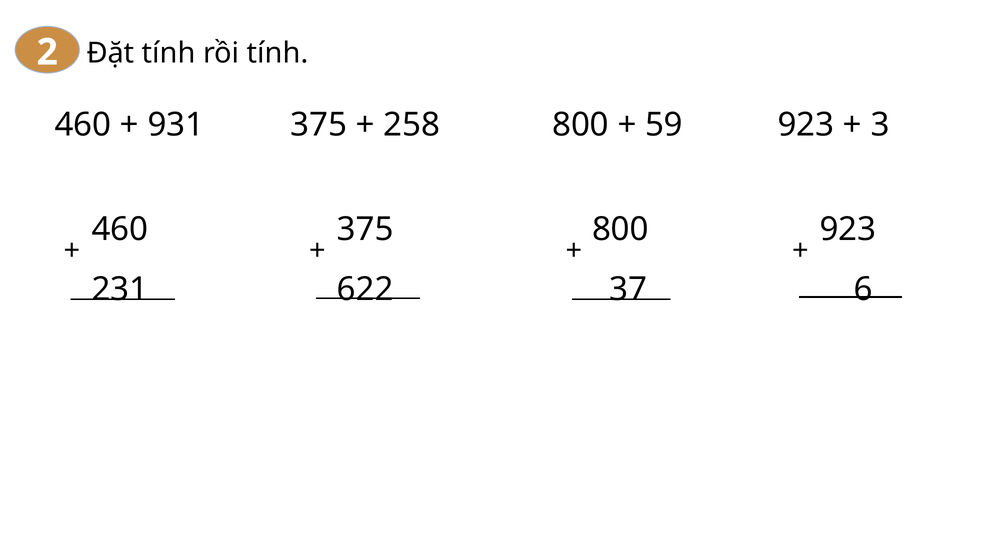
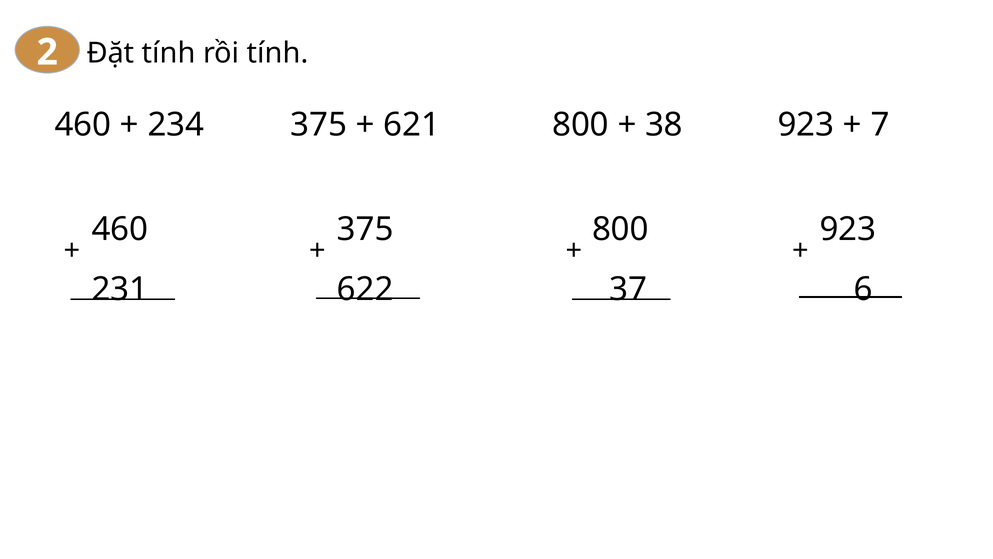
931: 931 -> 234 (176, 125)
258: 258 -> 621 (412, 125)
59: 59 -> 38 (664, 125)
3: 3 -> 7 (880, 125)
